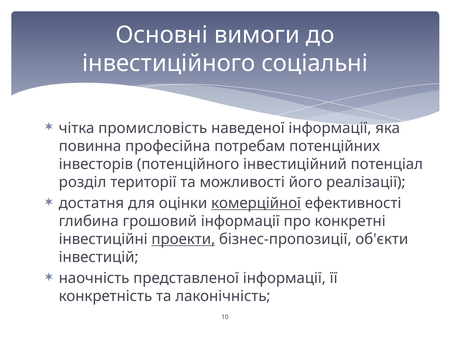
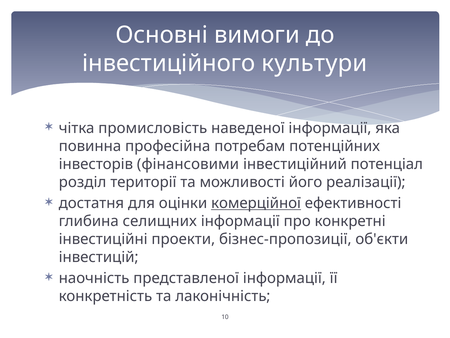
соціальні: соціальні -> культури (314, 63)
потенційного: потенційного -> фінансовими (188, 164)
грошовий: грошовий -> селищних (160, 221)
проекти underline: present -> none (183, 239)
